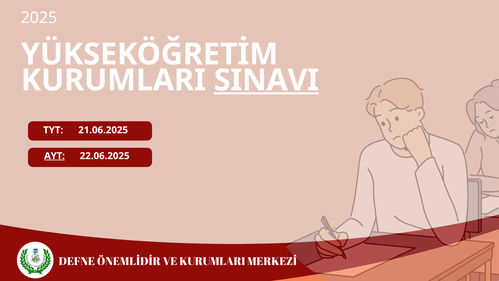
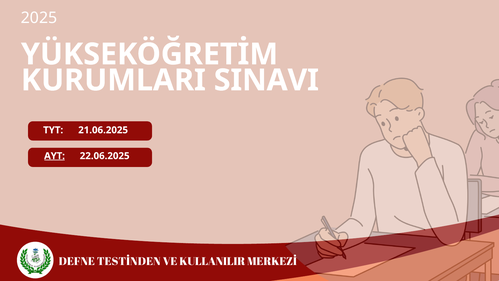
SINAVI underline: present -> none (266, 80)
ÖNEMLİDİR: ÖNEMLİDİR -> TESTİNDEN (129, 261)
VE KURUMLARI: KURUMLARI -> KULLANILIR (212, 261)
